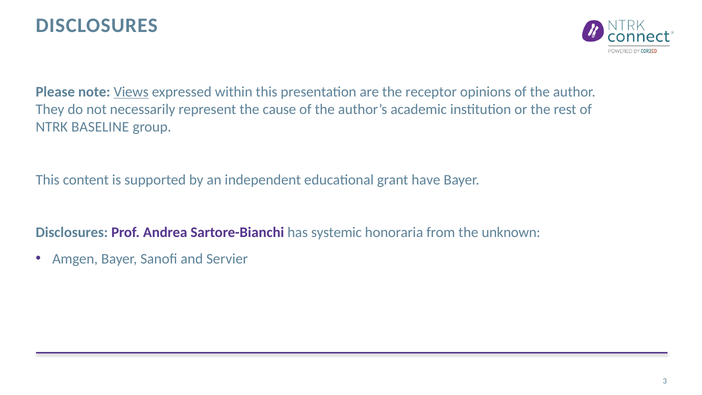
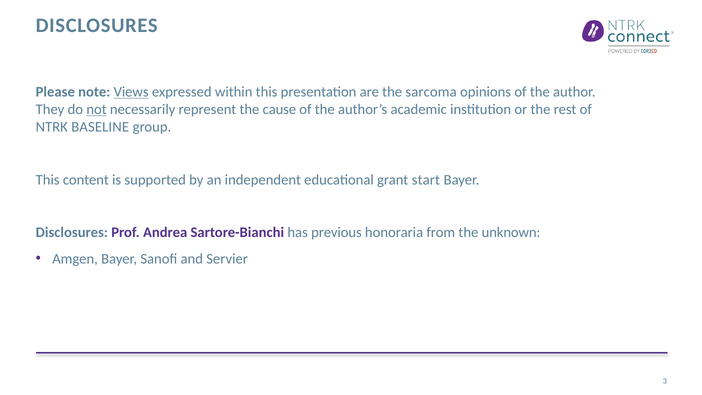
receptor: receptor -> sarcoma (431, 92)
not underline: none -> present (97, 109)
have: have -> start (426, 180)
systemic: systemic -> previous (336, 232)
